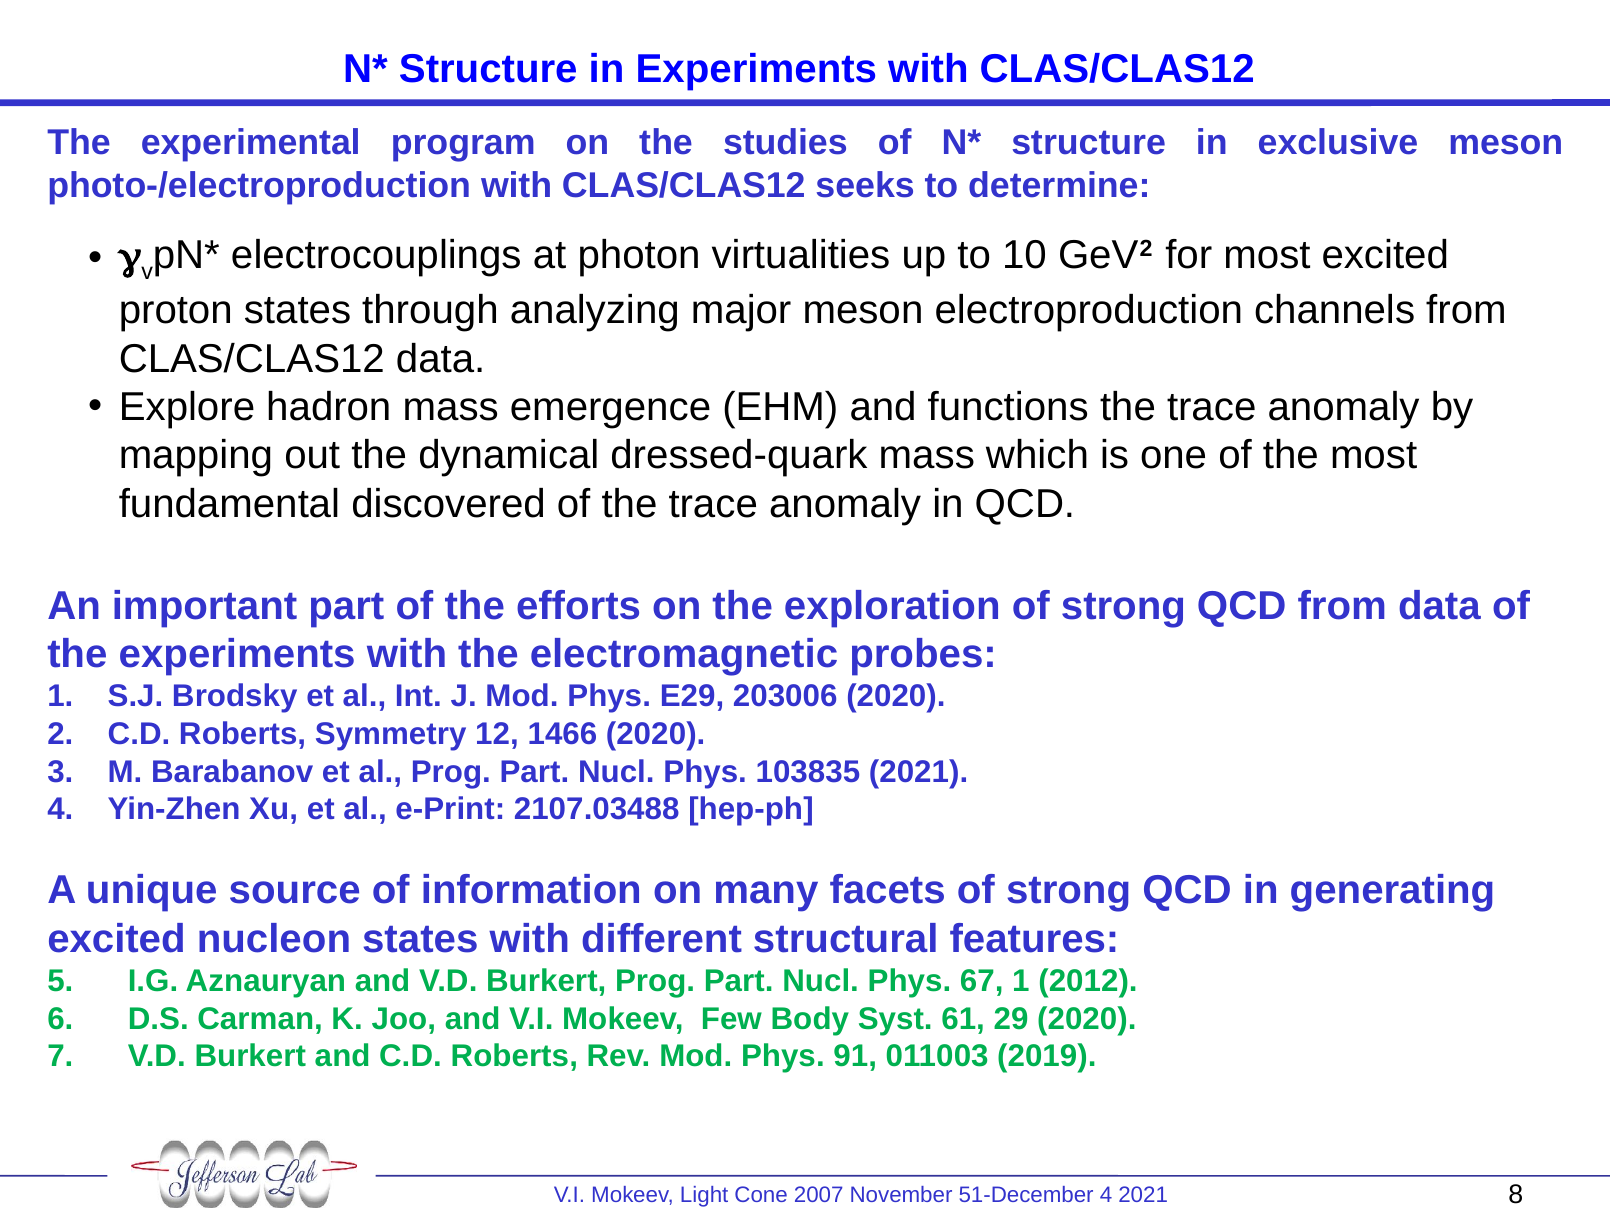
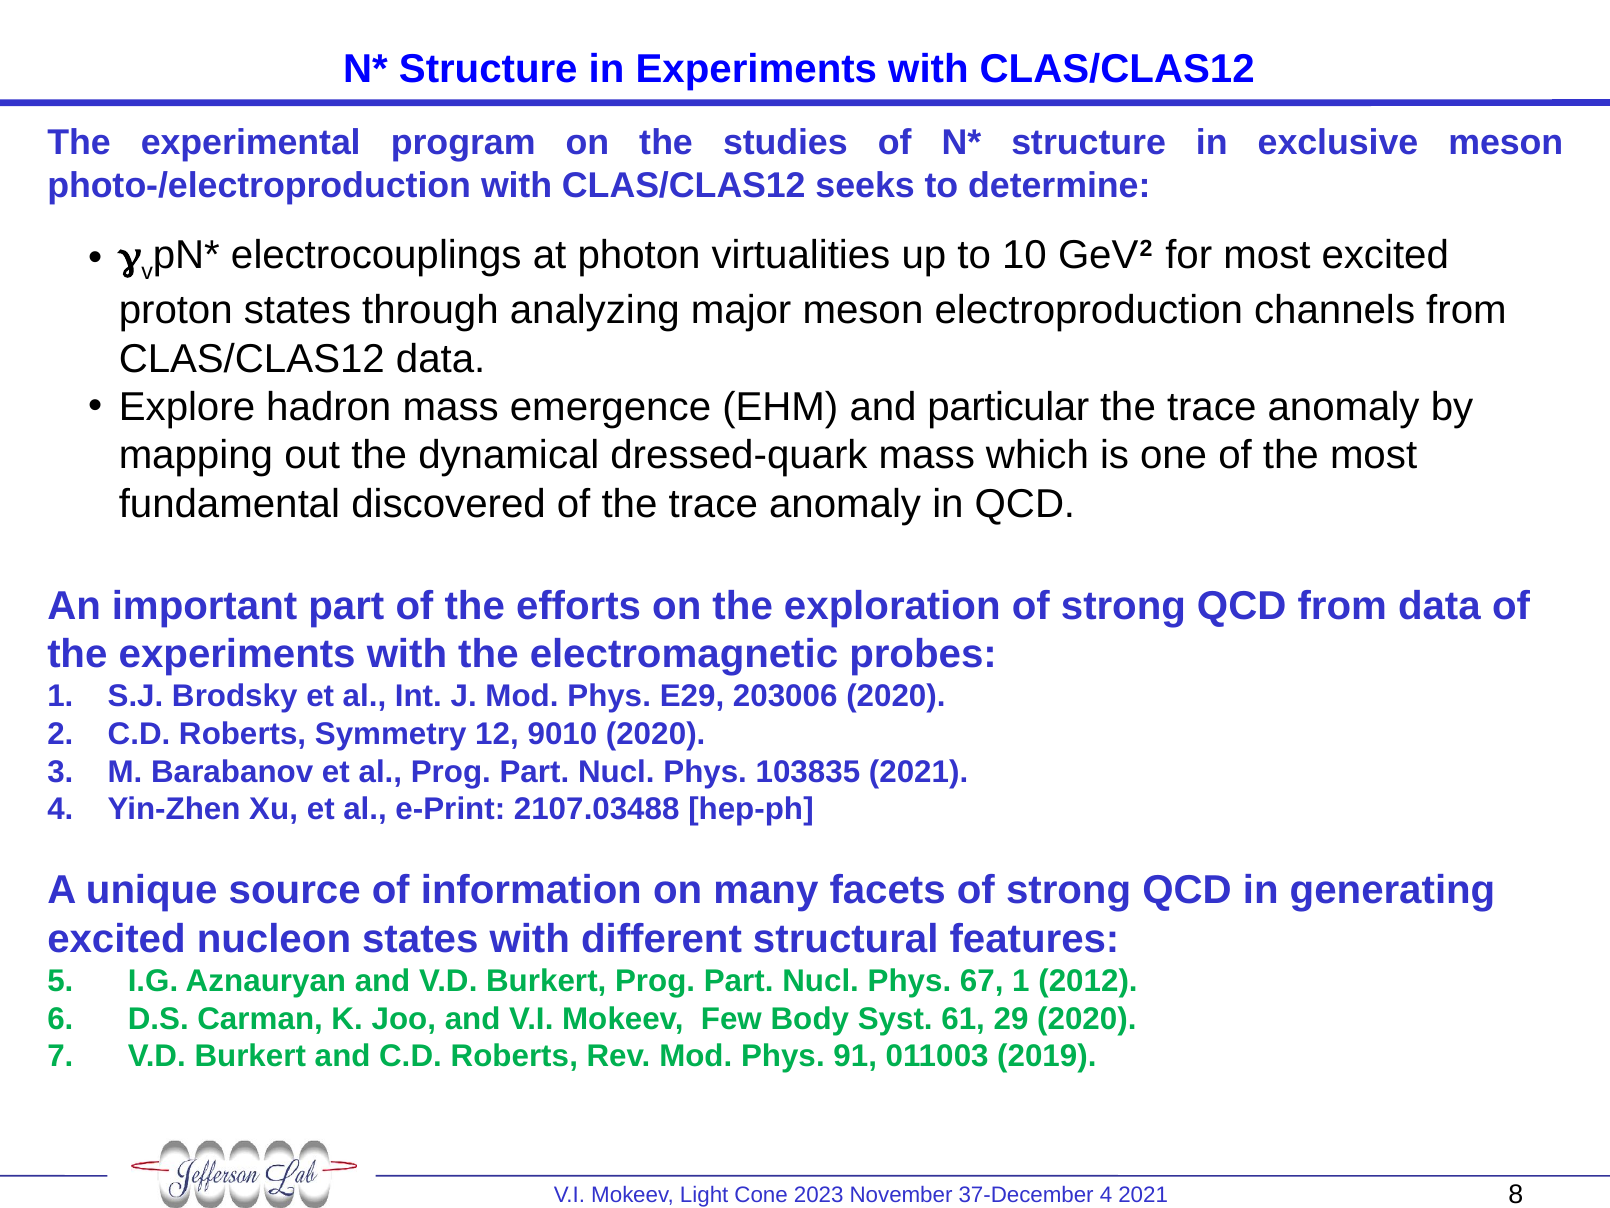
functions: functions -> particular (1008, 407)
1466: 1466 -> 9010 (562, 734)
2007: 2007 -> 2023 (819, 1194)
51-December: 51-December -> 37-December (1026, 1194)
